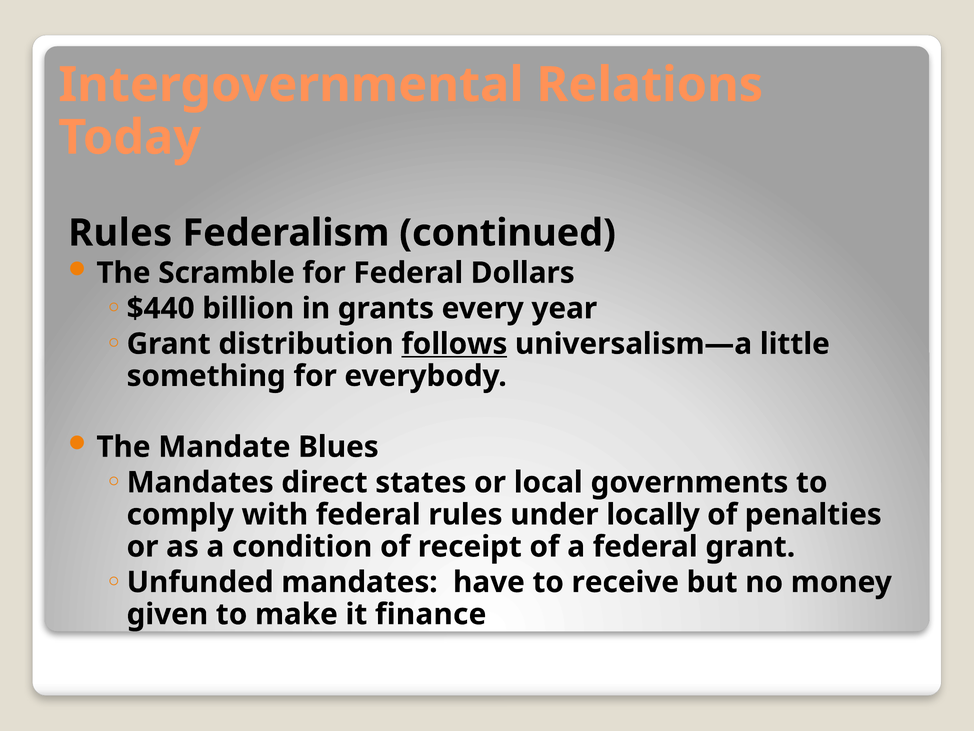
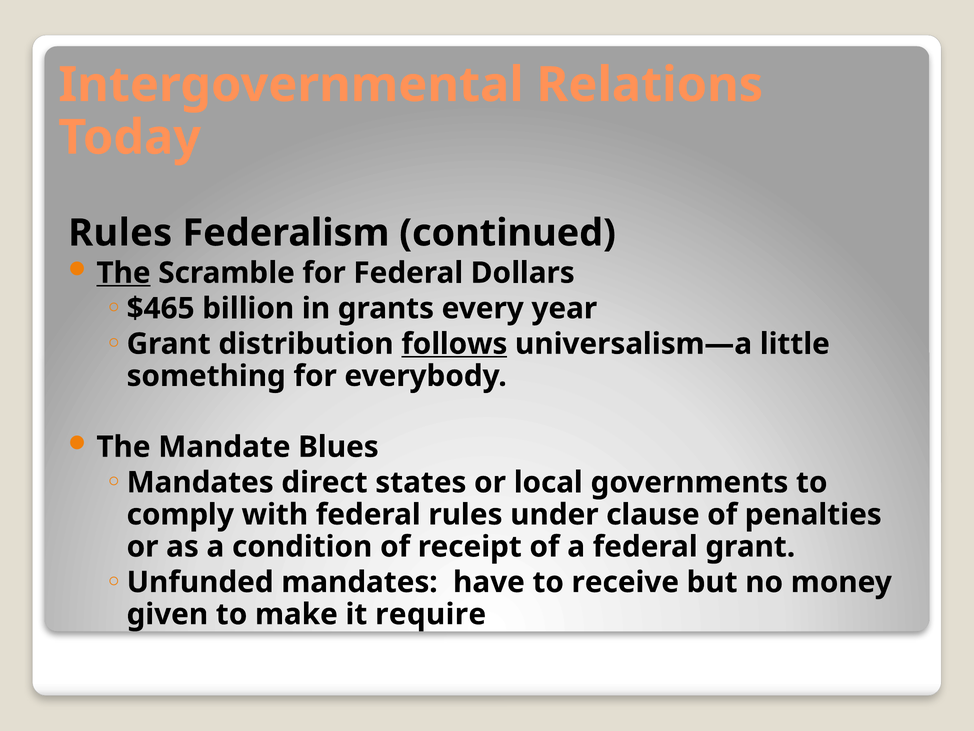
The underline: none -> present (124, 273)
$440: $440 -> $465 (161, 308)
locally: locally -> clause (653, 514)
finance: finance -> require (431, 614)
